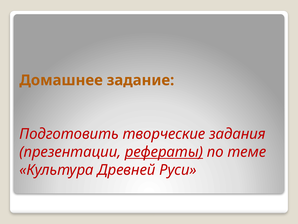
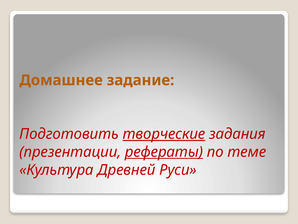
творческие underline: none -> present (164, 134)
